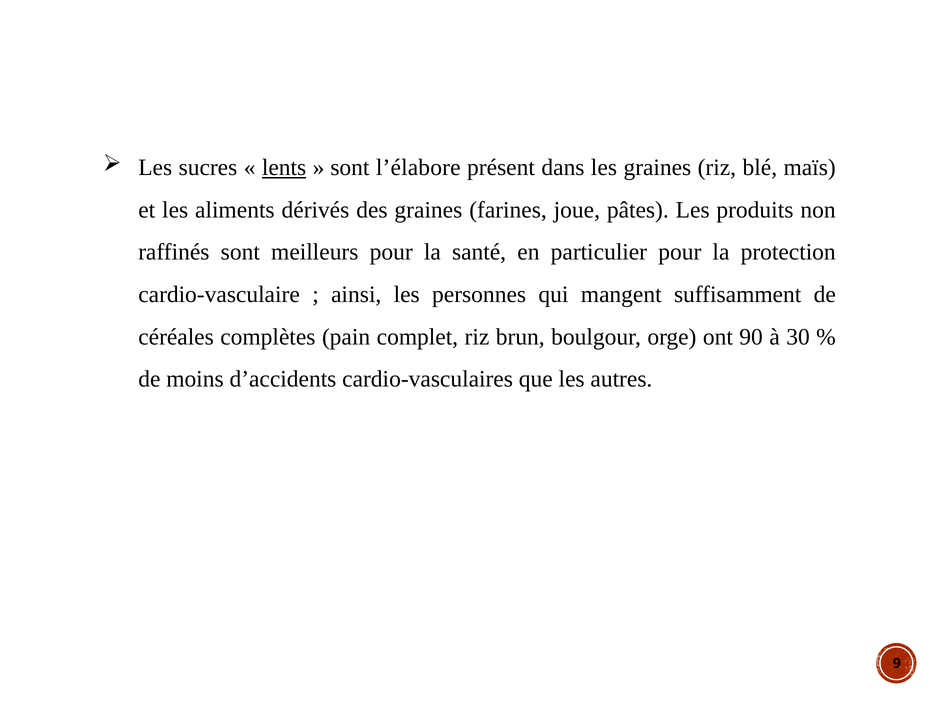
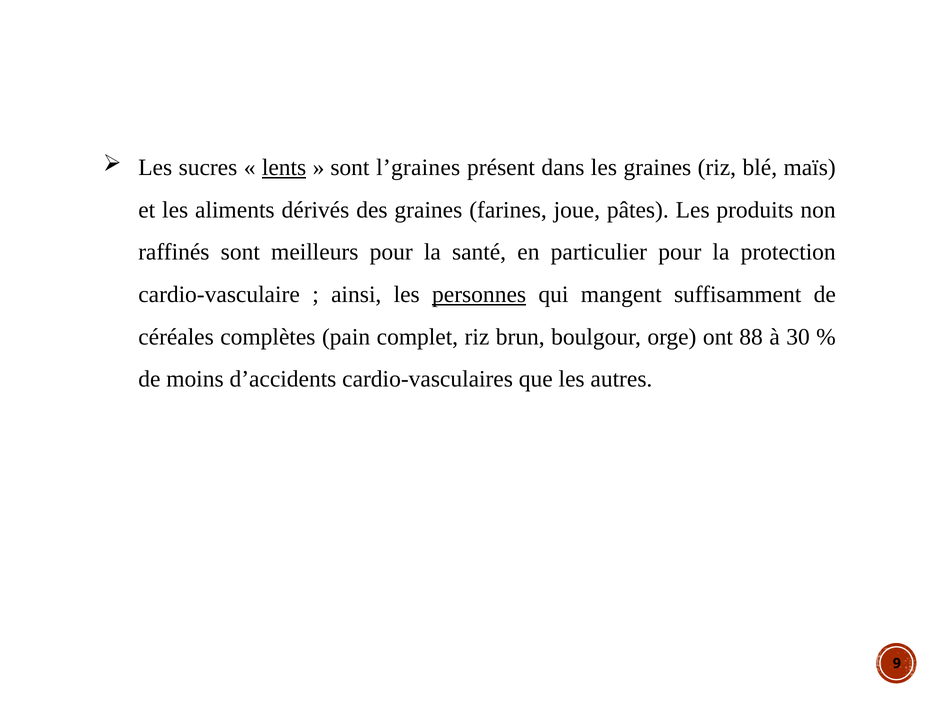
l’élabore: l’élabore -> l’graines (418, 168)
personnes underline: none -> present (479, 294)
90: 90 -> 88 (751, 337)
